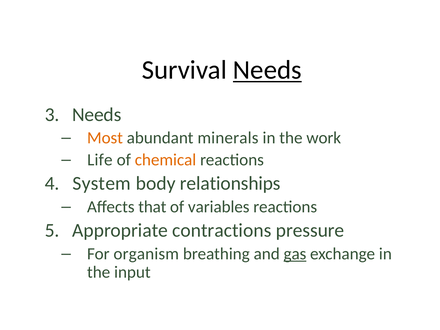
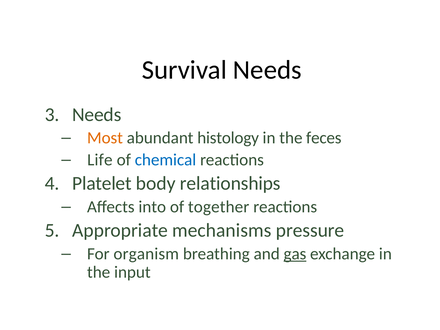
Needs underline: present -> none (267, 70)
minerals: minerals -> histology (228, 138)
work: work -> feces (324, 138)
chemical colour: orange -> blue (166, 160)
System: System -> Platelet (102, 184)
that: that -> into (152, 207)
variables: variables -> together (219, 207)
contractions: contractions -> mechanisms (222, 230)
